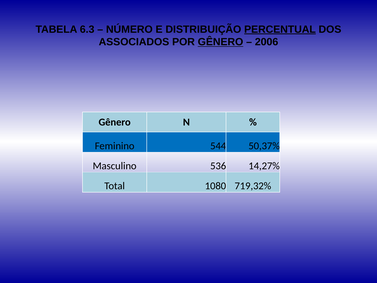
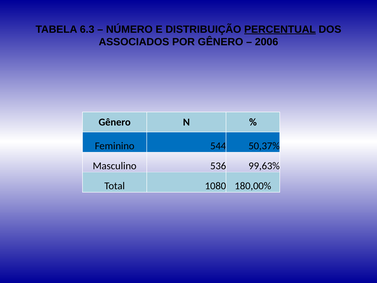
GÊNERO underline: present -> none (221, 42)
14,27%: 14,27% -> 99,63% (264, 166)
719,32%: 719,32% -> 180,00% (253, 186)
